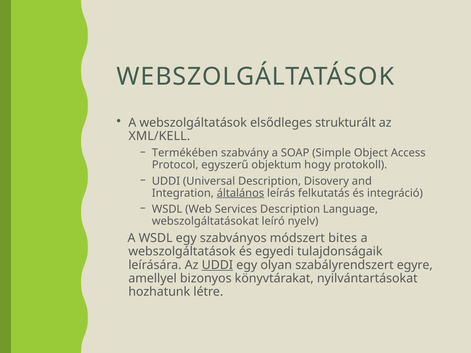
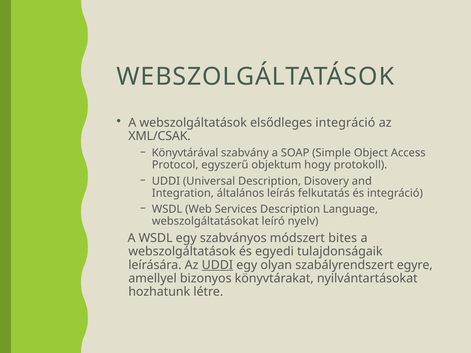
elsődleges strukturált: strukturált -> integráció (345, 123)
XML/KELL: XML/KELL -> XML/CSAK (160, 136)
Termékében: Termékében -> Könyvtárával (185, 153)
általános underline: present -> none (240, 193)
